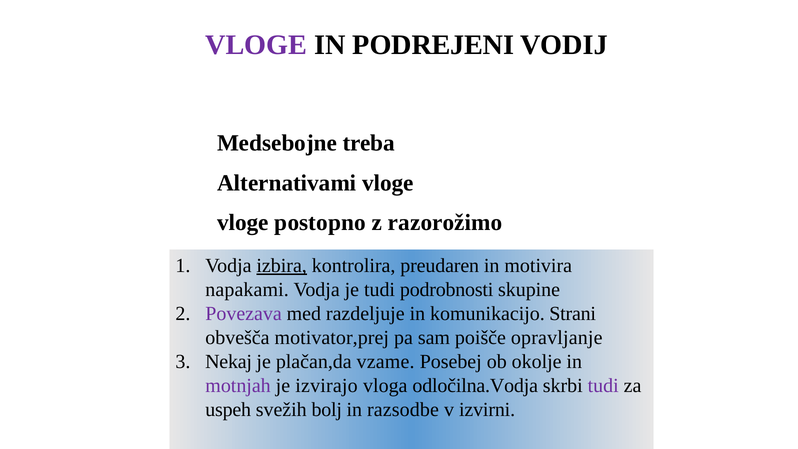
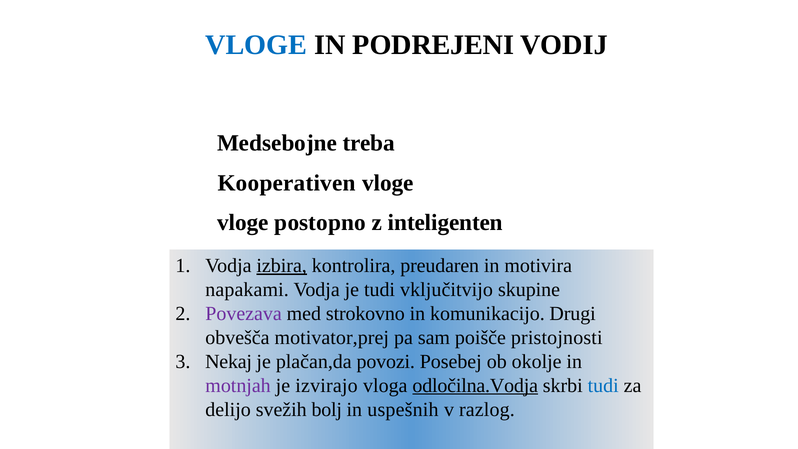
VLOGE colour: purple -> blue (256, 45)
Alternativami: Alternativami -> Kooperativen (287, 183)
razorožimo: razorožimo -> inteligenten (445, 222)
podrobnosti: podrobnosti -> vključitvijo (447, 290)
razdeljuje: razdeljuje -> strokovno (365, 314)
Strani: Strani -> Drugi (573, 314)
opravljanje: opravljanje -> pristojnosti (557, 338)
vzame: vzame -> povozi (386, 361)
odločilna.Vodja underline: none -> present (475, 385)
tudi colour: purple -> blue (603, 385)
uspeh: uspeh -> delijo (228, 409)
razsodbe: razsodbe -> uspešnih (403, 409)
izvirni: izvirni -> razlog (487, 409)
